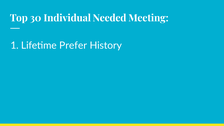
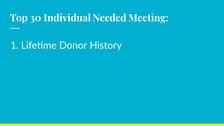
Prefer: Prefer -> Donor (73, 45)
